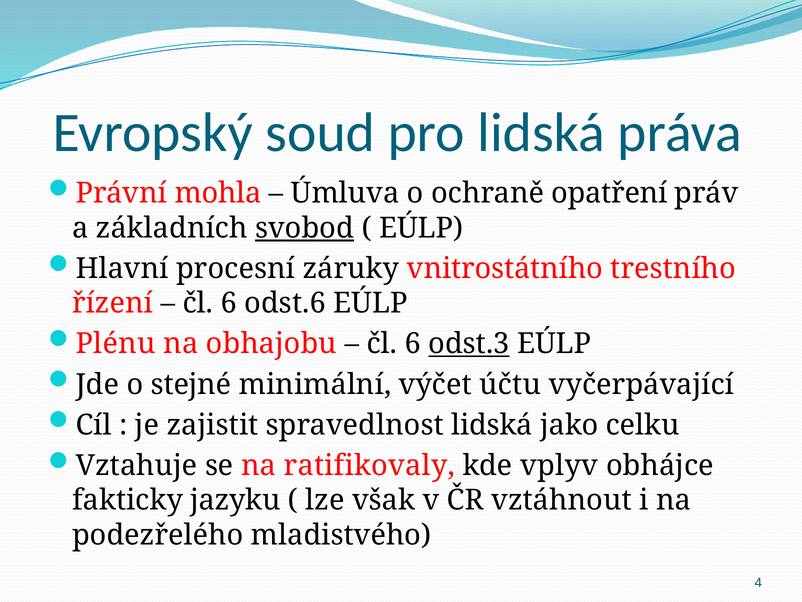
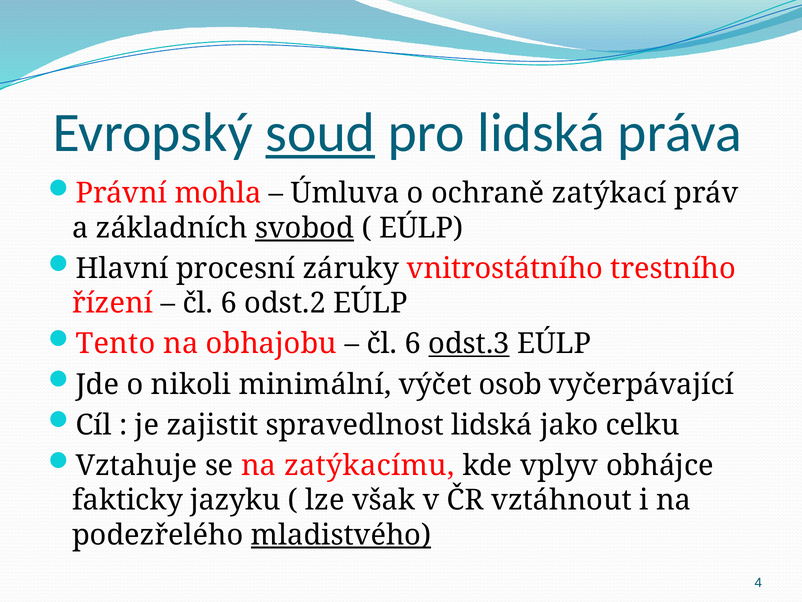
soud underline: none -> present (320, 133)
opatření: opatření -> zatýkací (609, 193)
odst.6: odst.6 -> odst.2 (285, 303)
Plénu: Plénu -> Tento (116, 344)
stejné: stejné -> nikoli (191, 384)
účtu: účtu -> osob (511, 384)
ratifikovaly: ratifikovaly -> zatýkacímu (369, 465)
mladistvého underline: none -> present (341, 535)
